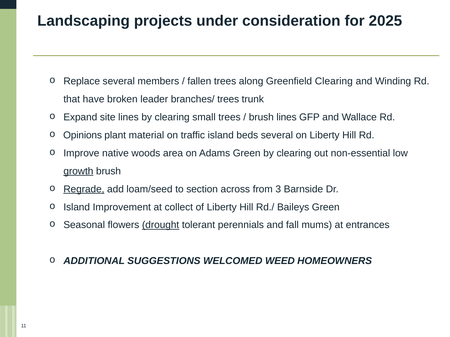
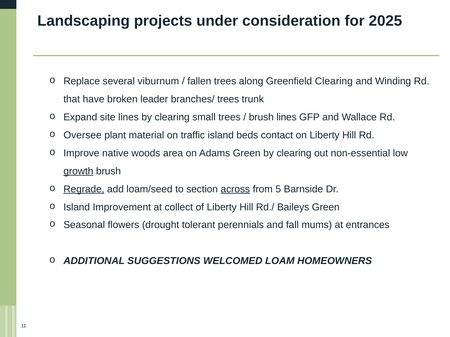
members: members -> viburnum (158, 81)
Opinions: Opinions -> Oversee (83, 135)
beds several: several -> contact (277, 135)
across underline: none -> present (235, 189)
3: 3 -> 5 (278, 189)
drought underline: present -> none (161, 225)
WEED: WEED -> LOAM (280, 261)
